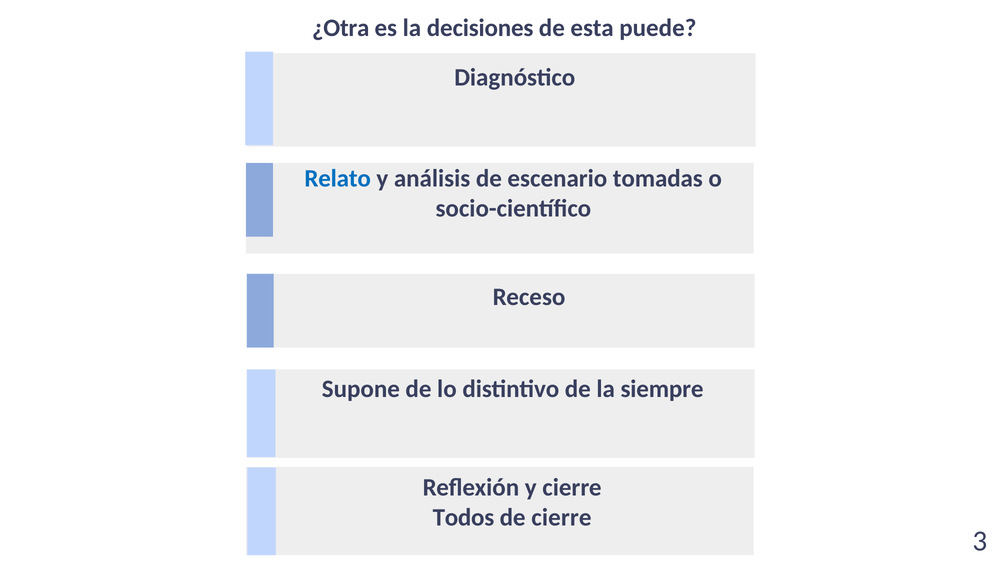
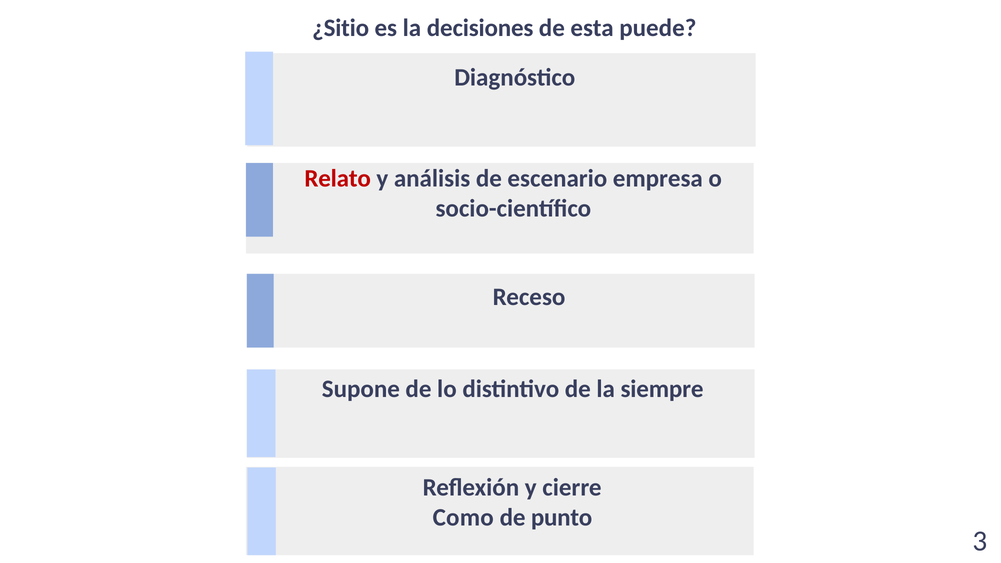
¿Otra: ¿Otra -> ¿Sitio (341, 28)
Relato colour: blue -> red (338, 179)
tomadas: tomadas -> empresa (658, 179)
Todos: Todos -> Como (463, 517)
de cierre: cierre -> punto (562, 517)
